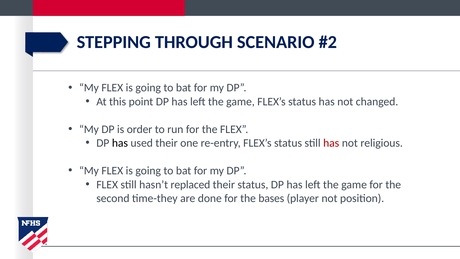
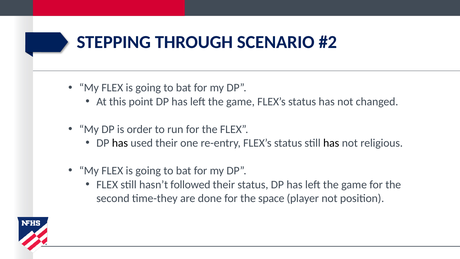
has colour: red -> black (331, 143)
replaced: replaced -> followed (190, 184)
bases: bases -> space (271, 198)
